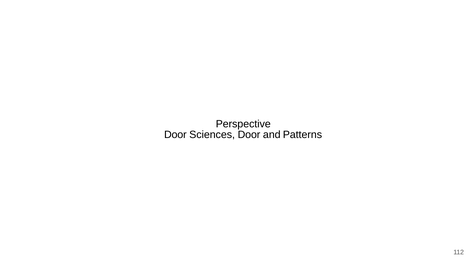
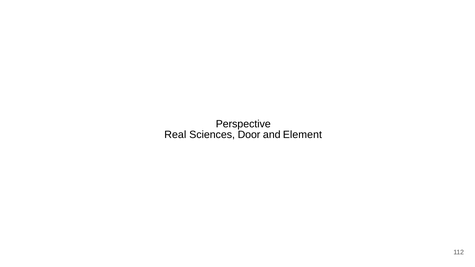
Door: Door -> Real (175, 135)
Patterns: Patterns -> Element (302, 135)
